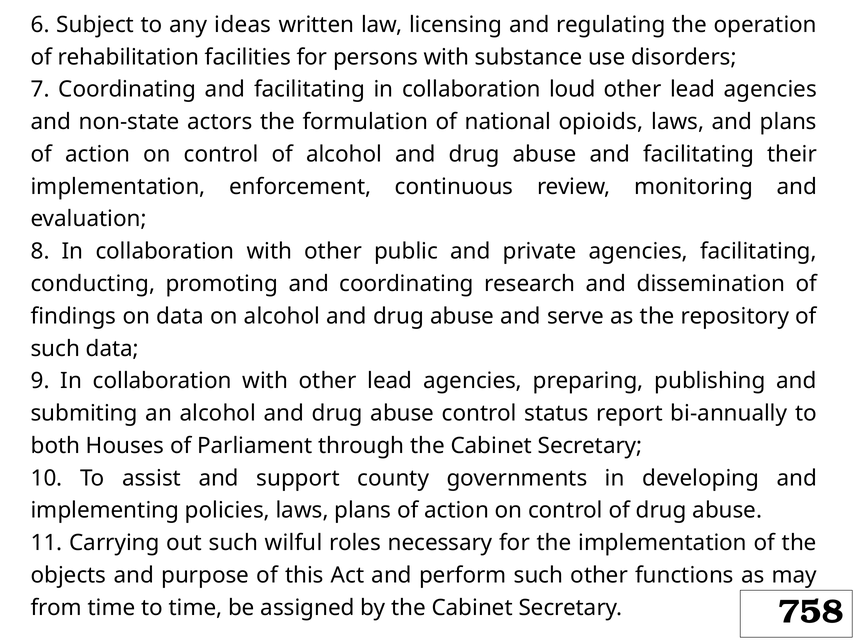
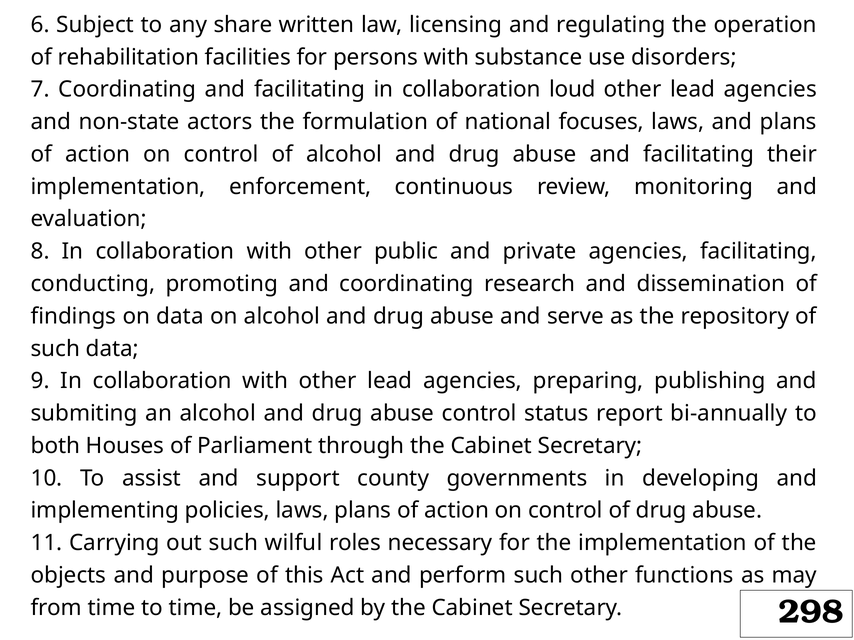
ideas: ideas -> share (243, 25)
opioids: opioids -> focuses (601, 122)
758: 758 -> 298 (811, 612)
